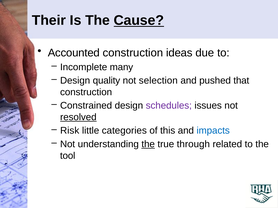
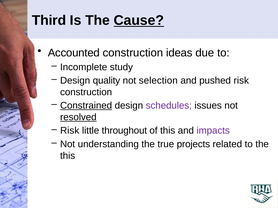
Their: Their -> Third (49, 20)
many: many -> study (121, 67)
pushed that: that -> risk (241, 81)
Constrained underline: none -> present (86, 106)
categories: categories -> throughout (124, 131)
impacts colour: blue -> purple (213, 131)
the underline: present -> none (148, 144)
through: through -> projects (193, 144)
tool: tool -> this (68, 156)
